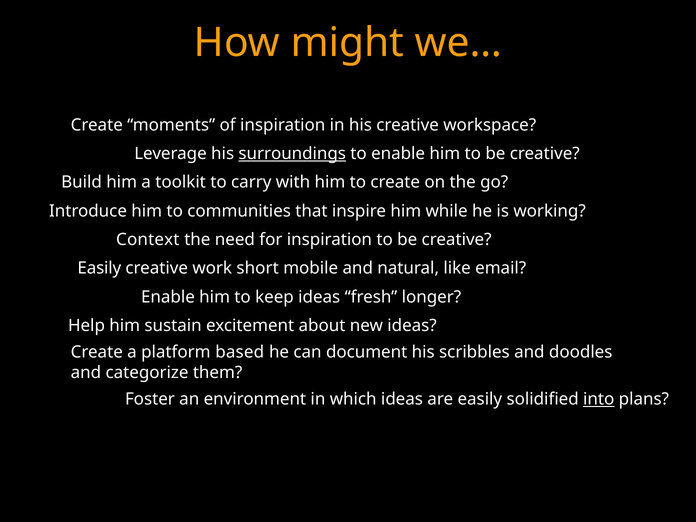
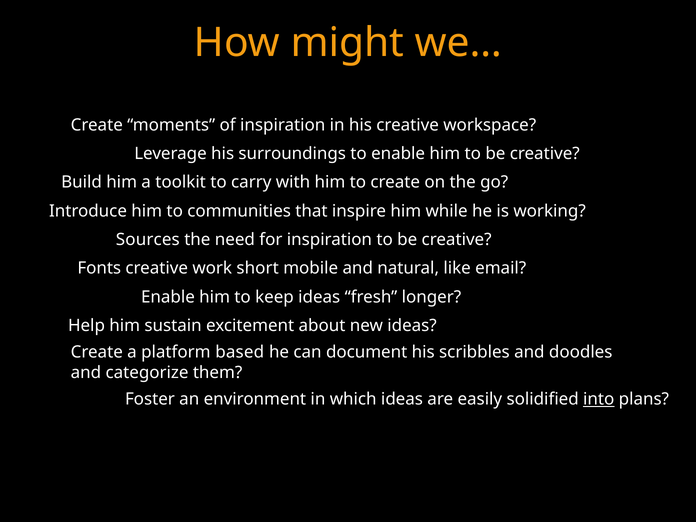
surroundings underline: present -> none (292, 154)
Context: Context -> Sources (148, 240)
Easily: Easily -> Fonts (99, 268)
